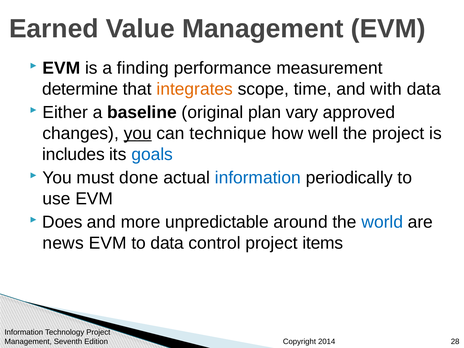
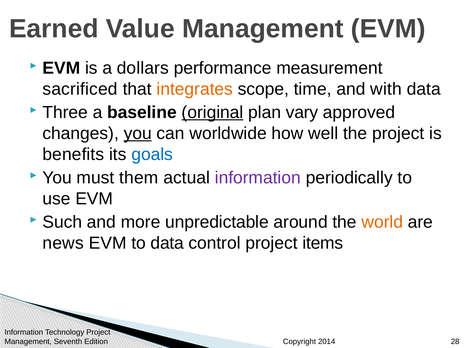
finding: finding -> dollars (143, 68)
determine: determine -> sacrificed (80, 89)
Either: Either -> Three (65, 112)
original underline: none -> present (213, 112)
technique: technique -> worldwide (228, 133)
includes: includes -> benefits (73, 154)
done: done -> them (139, 178)
information colour: blue -> purple (258, 178)
Does: Does -> Such (62, 222)
world colour: blue -> orange (382, 222)
